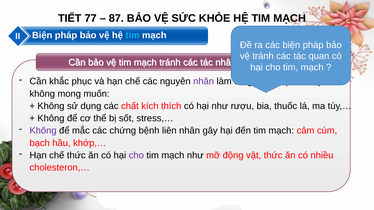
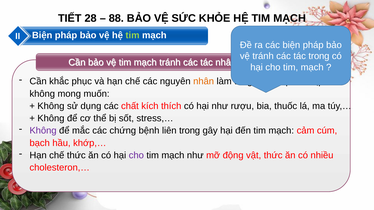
77: 77 -> 28 (91, 18)
87: 87 -> 88 (116, 18)
tim colour: light blue -> light green (133, 35)
tác quan: quan -> trong (319, 56)
nhân colour: purple -> orange (204, 82)
liên nhân: nhân -> trong (190, 131)
